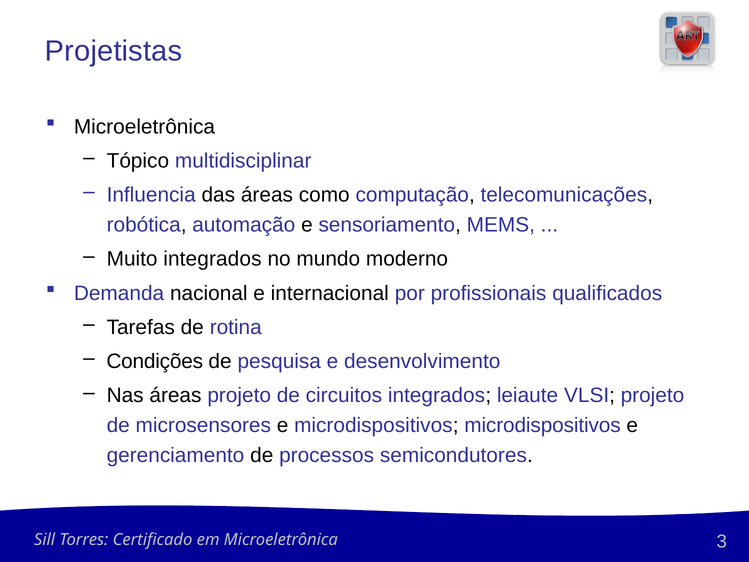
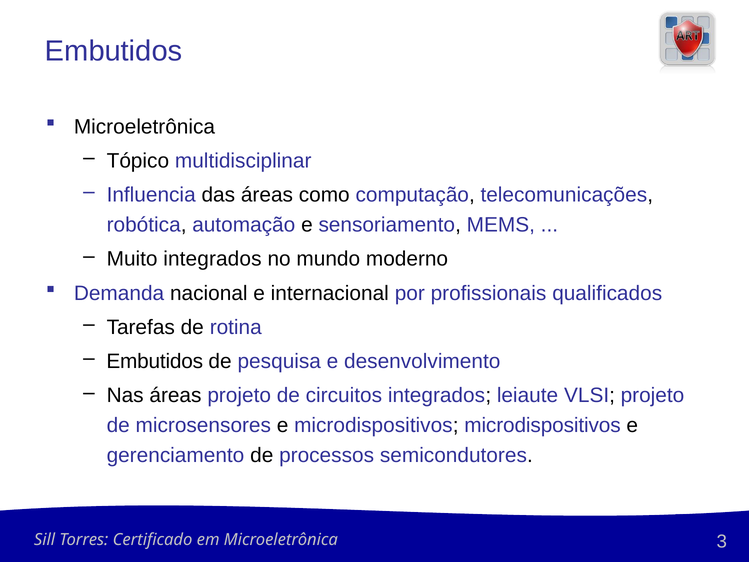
Projetistas: Projetistas -> Embutidos (114, 51)
Condições: Condições -> Embutidos (155, 361)
